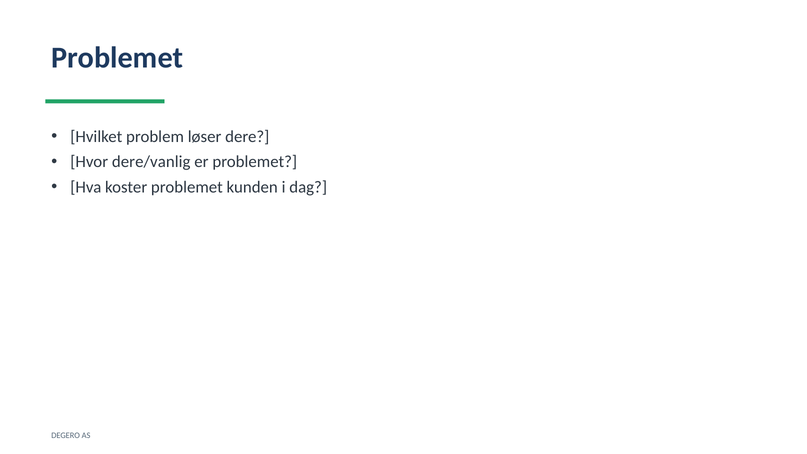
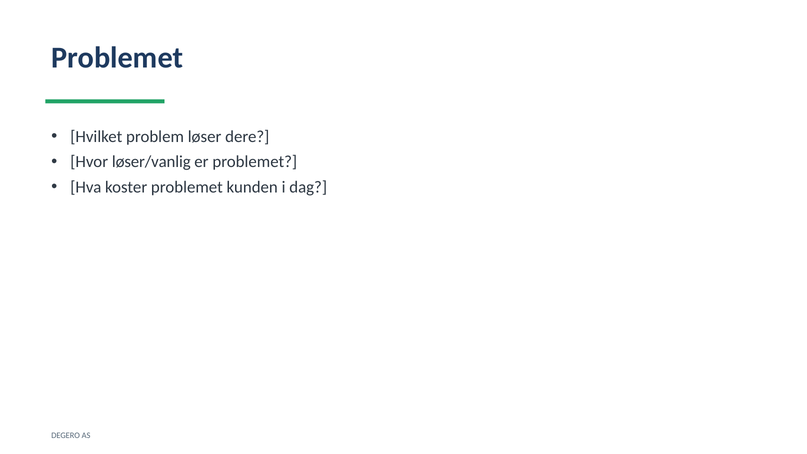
dere/vanlig: dere/vanlig -> løser/vanlig (151, 162)
